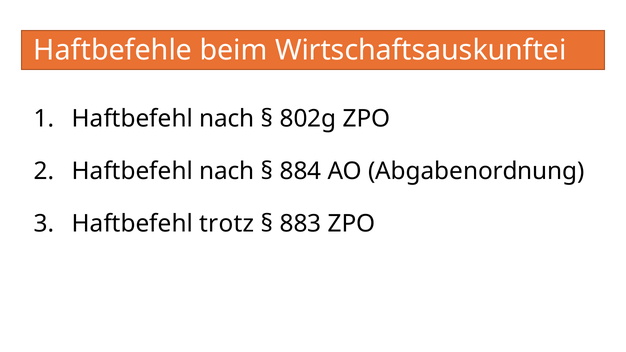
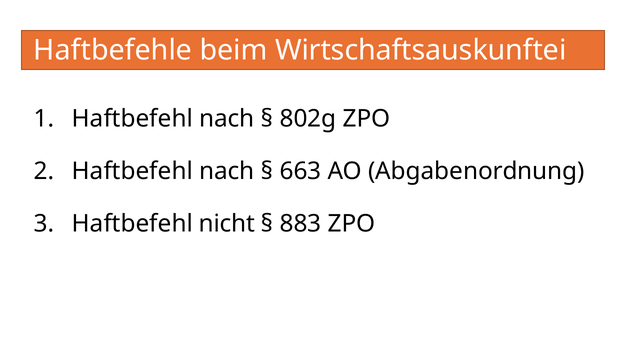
884: 884 -> 663 (300, 171)
trotz: trotz -> nicht (227, 224)
